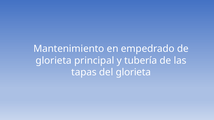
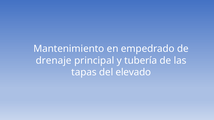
glorieta: glorieta -> drenaje (54, 61)
del glorieta: glorieta -> elevado (133, 72)
